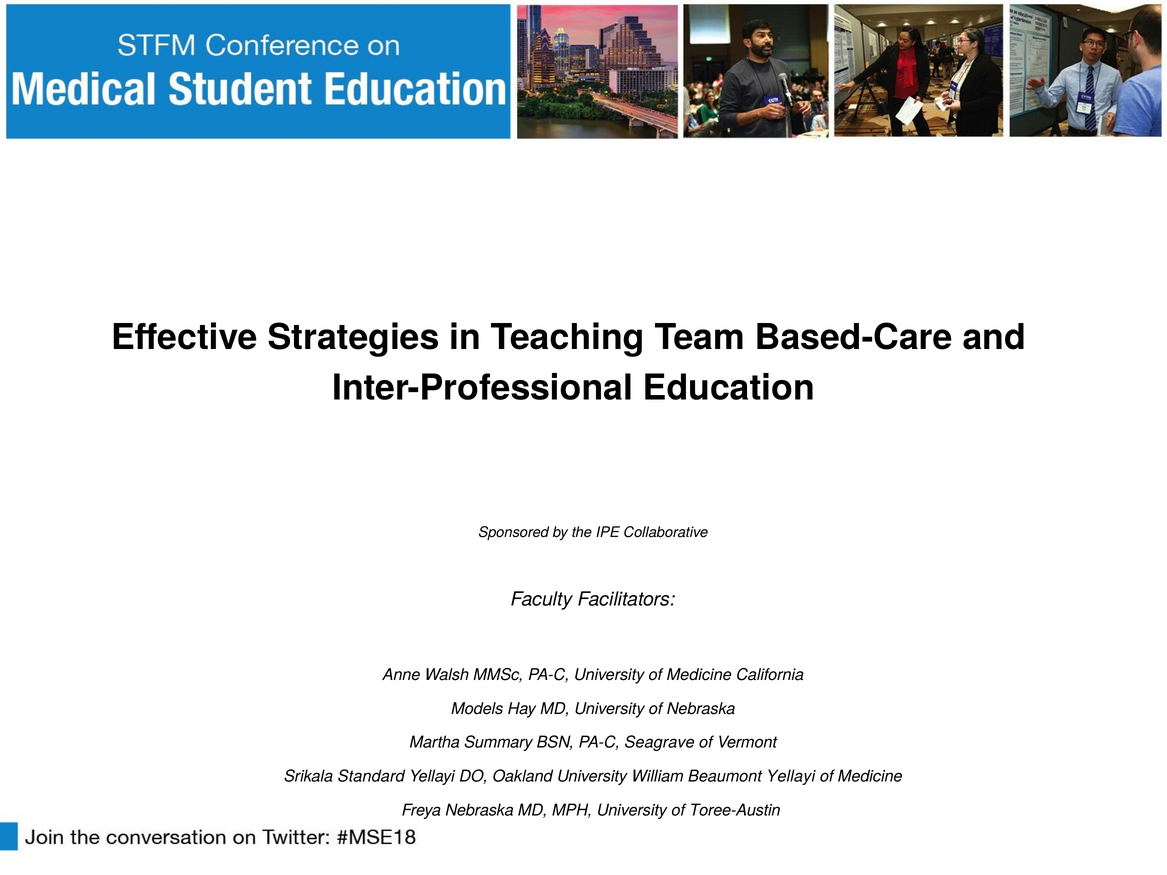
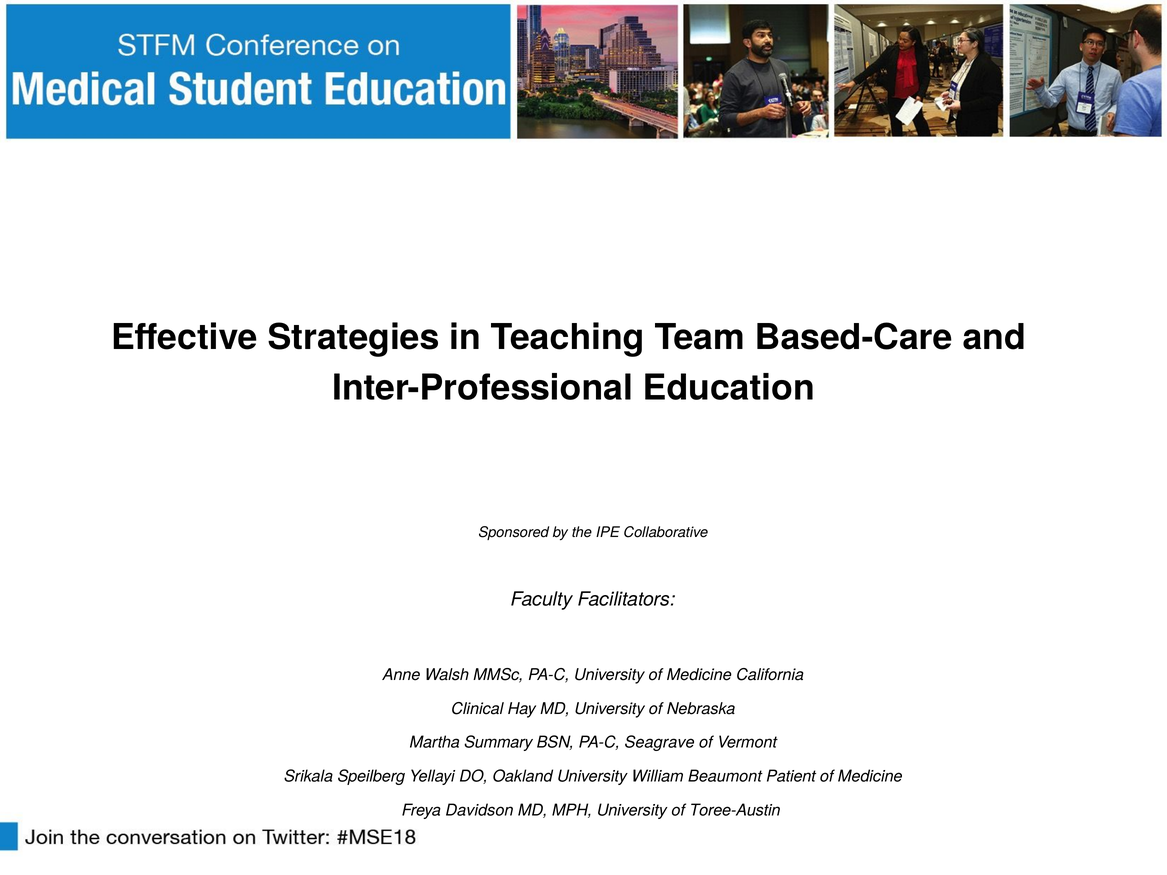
Models: Models -> Clinical (477, 709)
Standard: Standard -> Speilberg (371, 777)
Beaumont Yellayi: Yellayi -> Patient (791, 777)
Freya Nebraska: Nebraska -> Davidson (479, 810)
